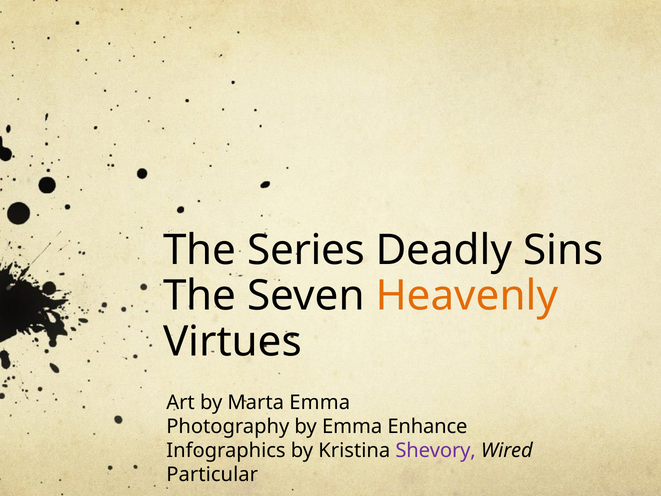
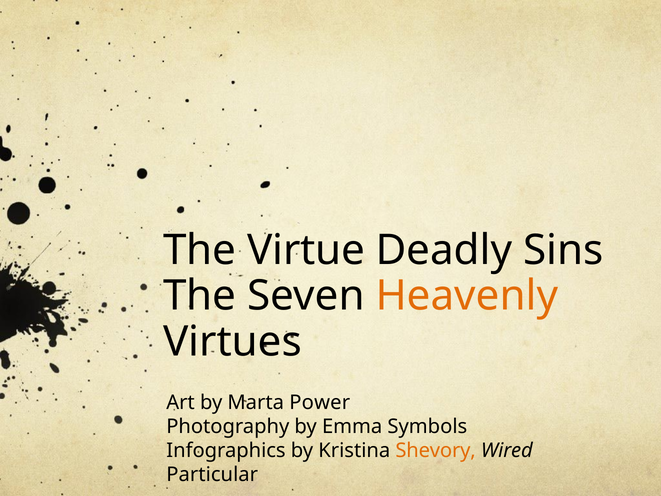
Series: Series -> Virtue (306, 250)
Marta Emma: Emma -> Power (320, 403)
Enhance: Enhance -> Symbols (427, 426)
Shevory colour: purple -> orange (436, 450)
